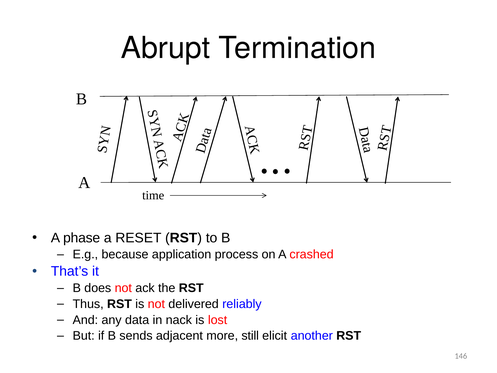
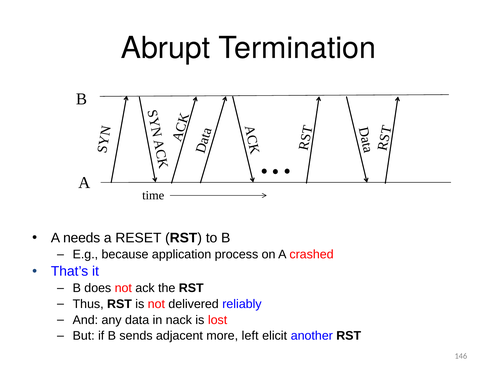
phase: phase -> needs (82, 238)
still: still -> left (250, 336)
